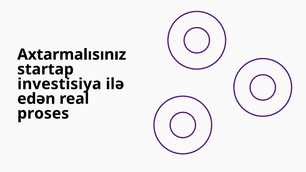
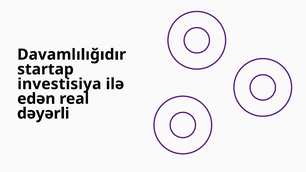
Axtarmalısınız: Axtarmalısınız -> Davamlılığıdır (72, 55)
proses: proses -> dəyərli (43, 114)
